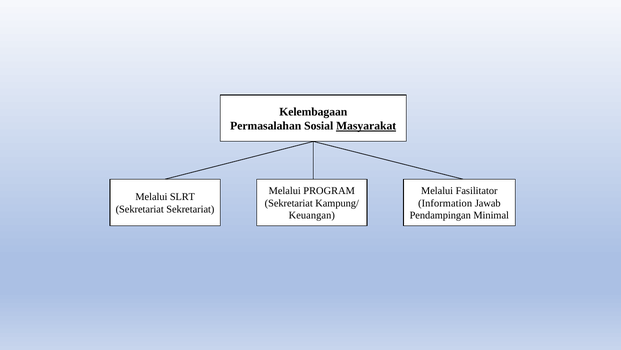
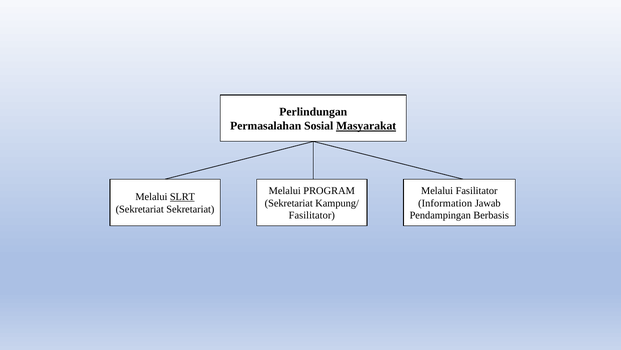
Kelembagaan: Kelembagaan -> Perlindungan (313, 112)
SLRT underline: none -> present (182, 196)
Keuangan: Keuangan -> Fasilitator (312, 215)
Minimal: Minimal -> Berbasis (491, 215)
